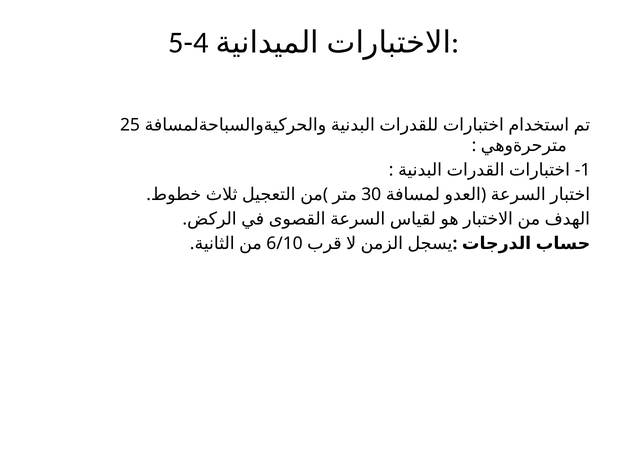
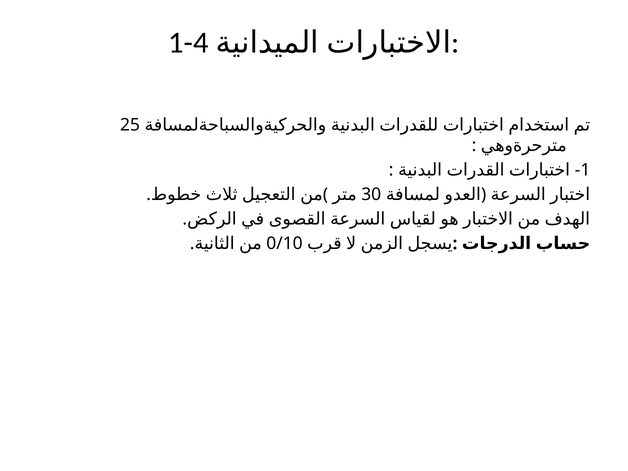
5-4: 5-4 -> 1-4 (189, 42)
6/10: 6/10 -> 0/10 (285, 244)
